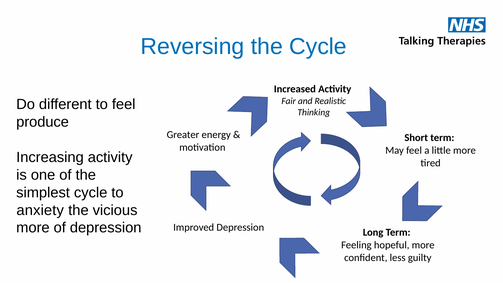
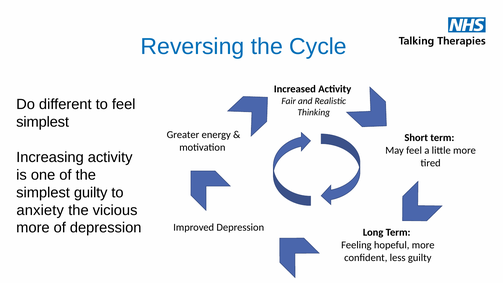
produce: produce -> simplest (43, 122)
simplest cycle: cycle -> guilty (91, 193)
